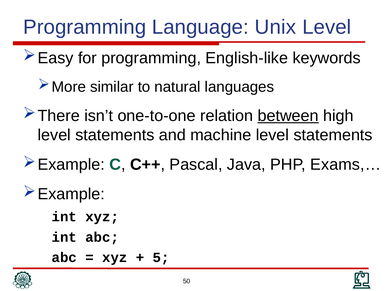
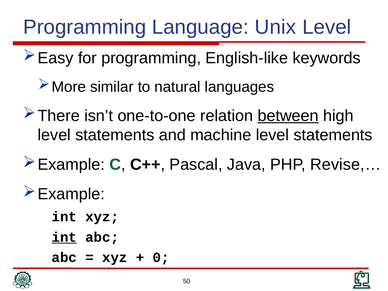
Exams,…: Exams,… -> Revise,… (346, 165)
int underline: none -> present (64, 237)
5: 5 -> 0 (161, 257)
